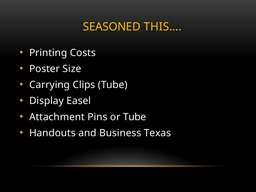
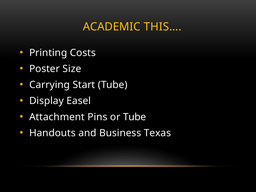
SEASONED: SEASONED -> ACADEMIC (112, 27)
Clips: Clips -> Start (84, 85)
